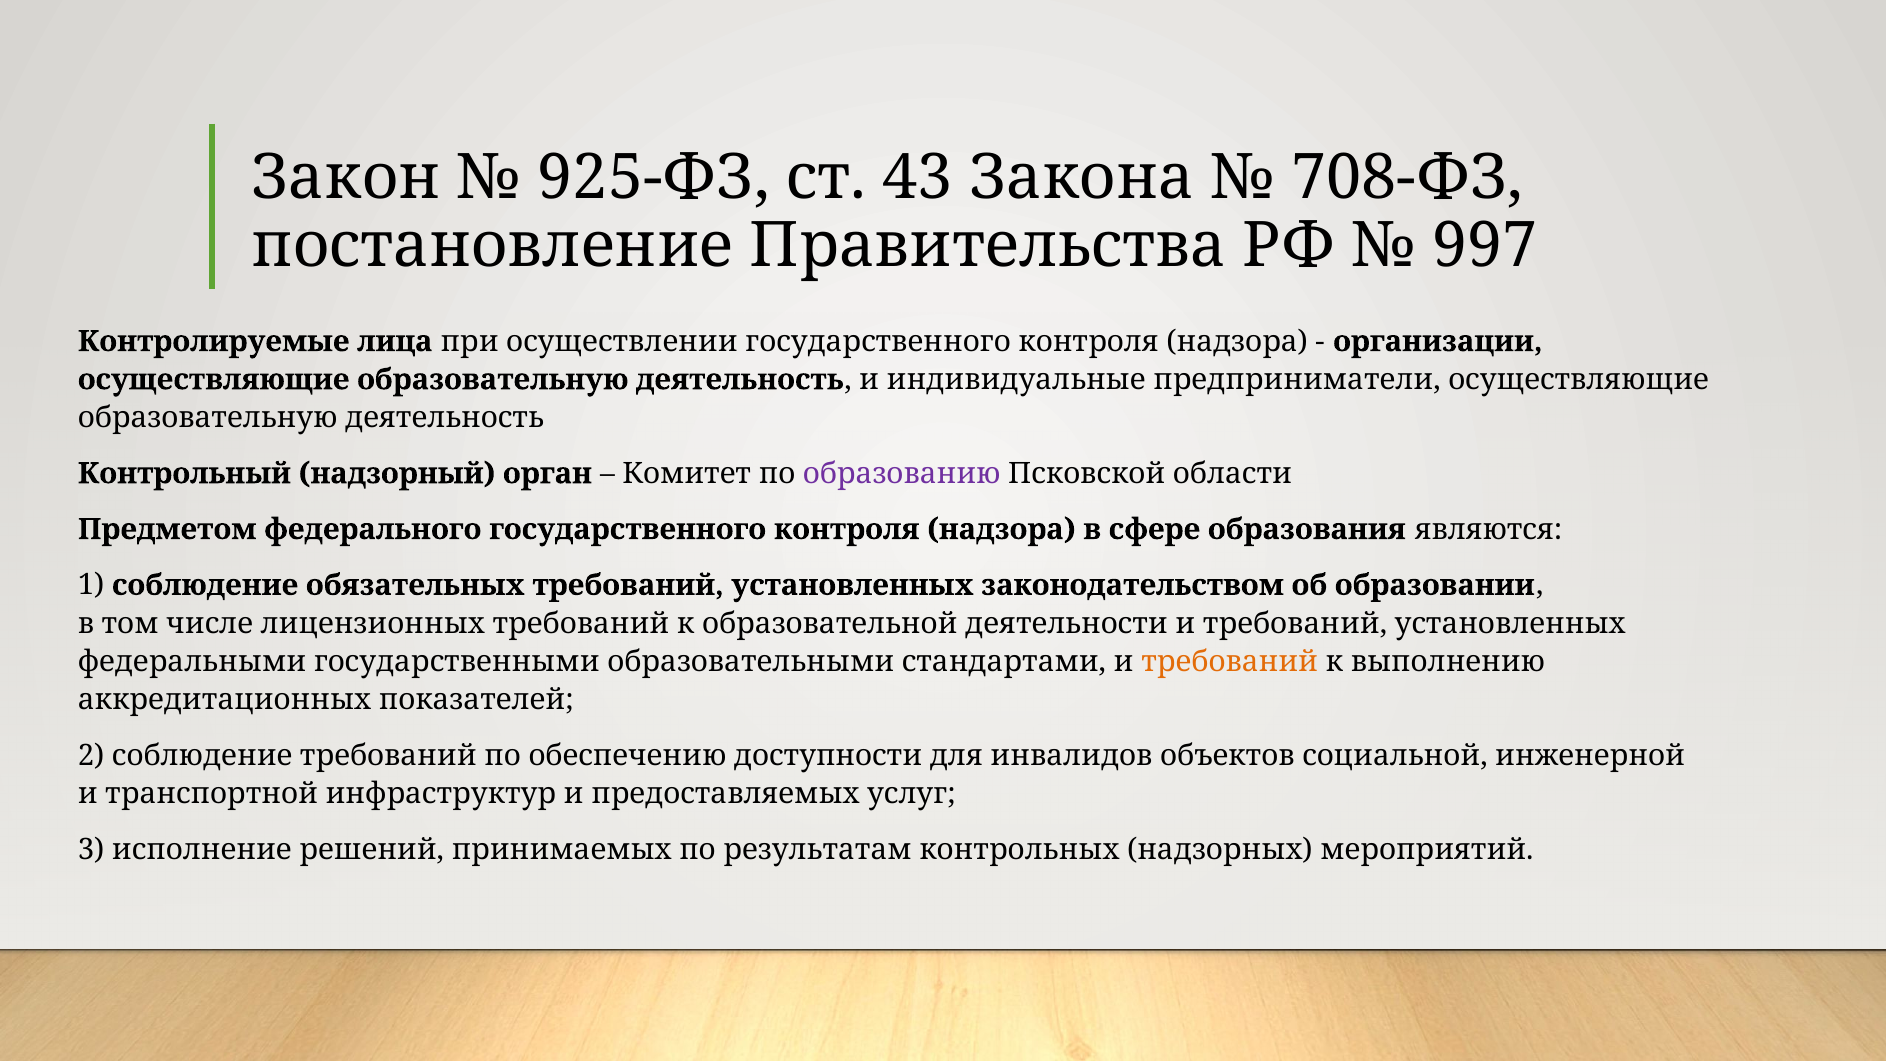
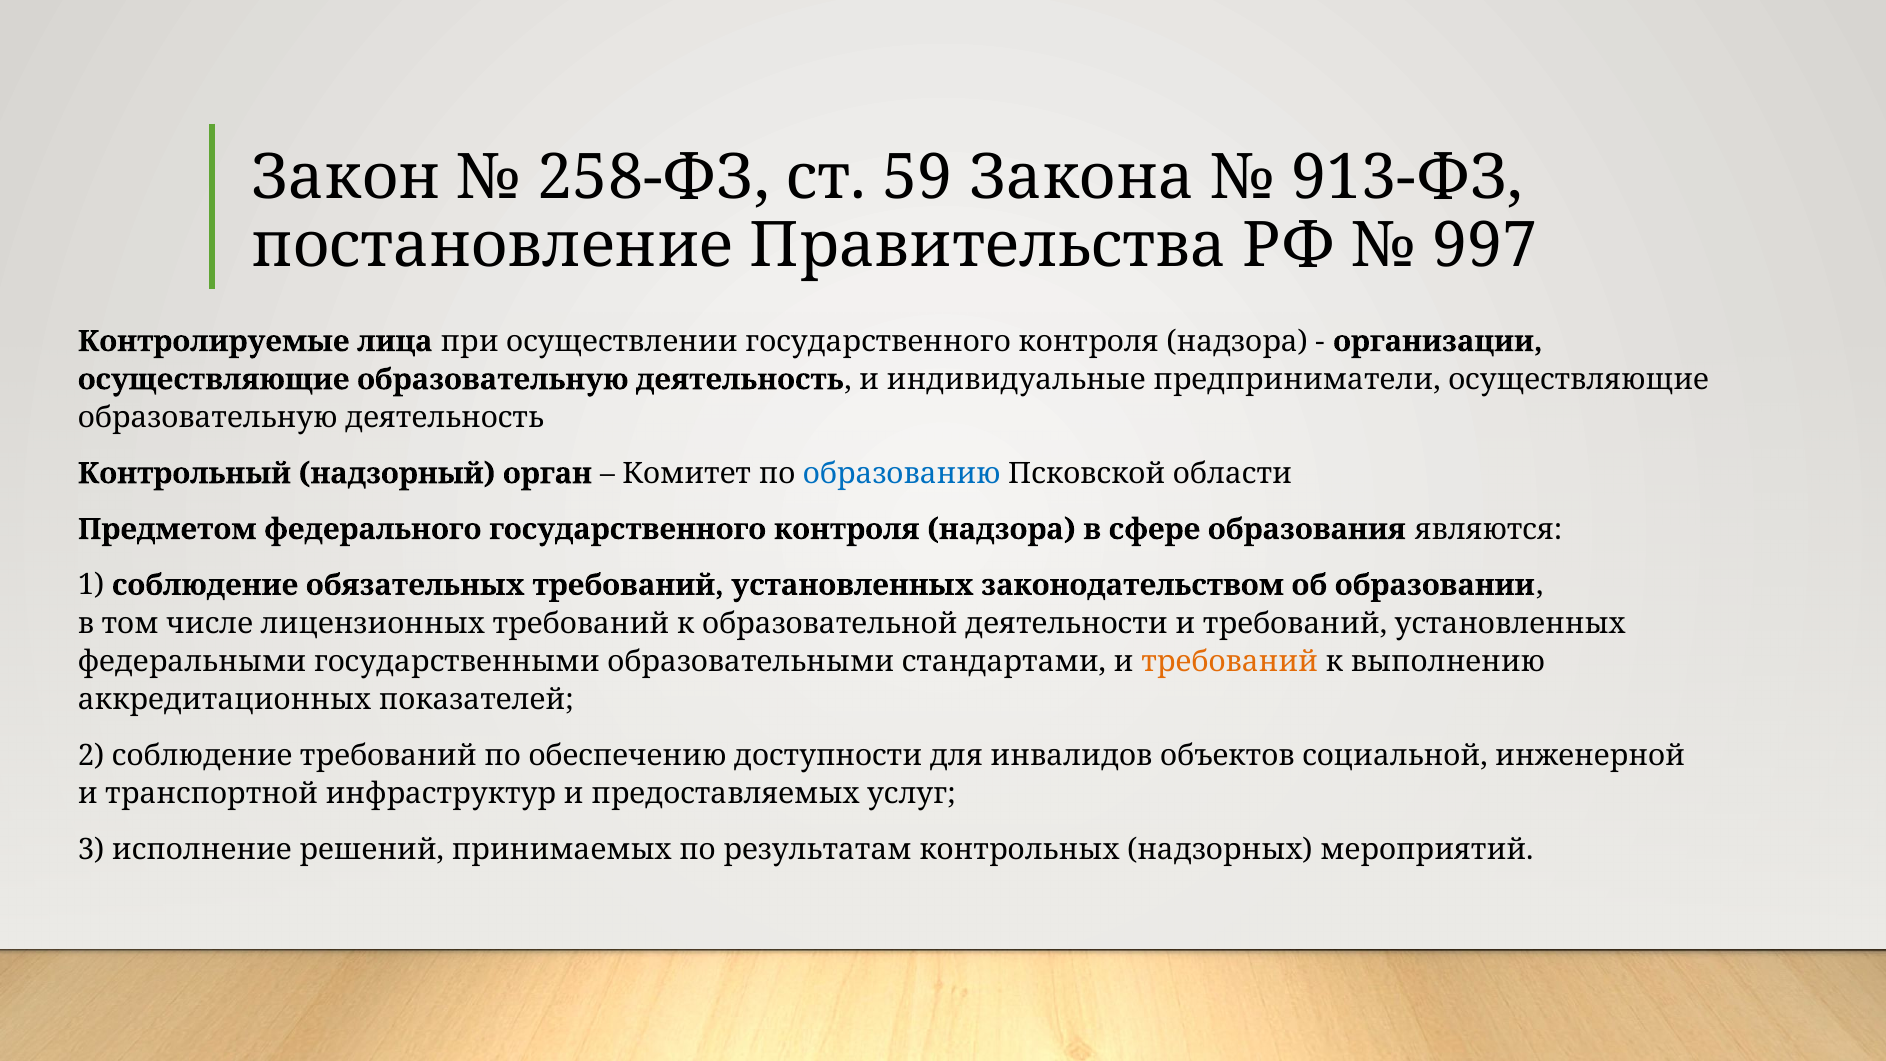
925-ФЗ: 925-ФЗ -> 258-ФЗ (654, 177)
43: 43 -> 59 (918, 177)
708-ФЗ: 708-ФЗ -> 913-ФЗ (1408, 177)
образованию colour: purple -> blue (902, 473)
